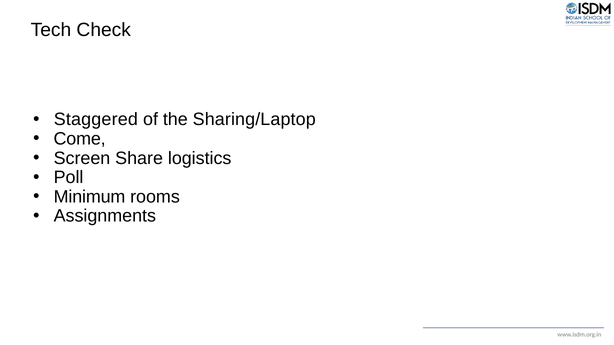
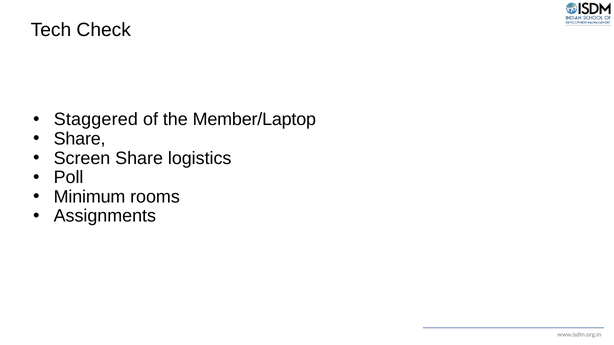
Sharing/Laptop: Sharing/Laptop -> Member/Laptop (254, 120)
Come: Come -> Share (80, 139)
